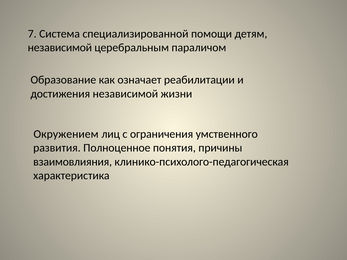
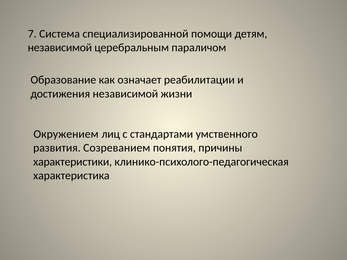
ограничения: ограничения -> стандартами (162, 134)
Полноценное: Полноценное -> Созреванием (117, 148)
взаимовлияния: взаимовлияния -> характеристики (73, 162)
